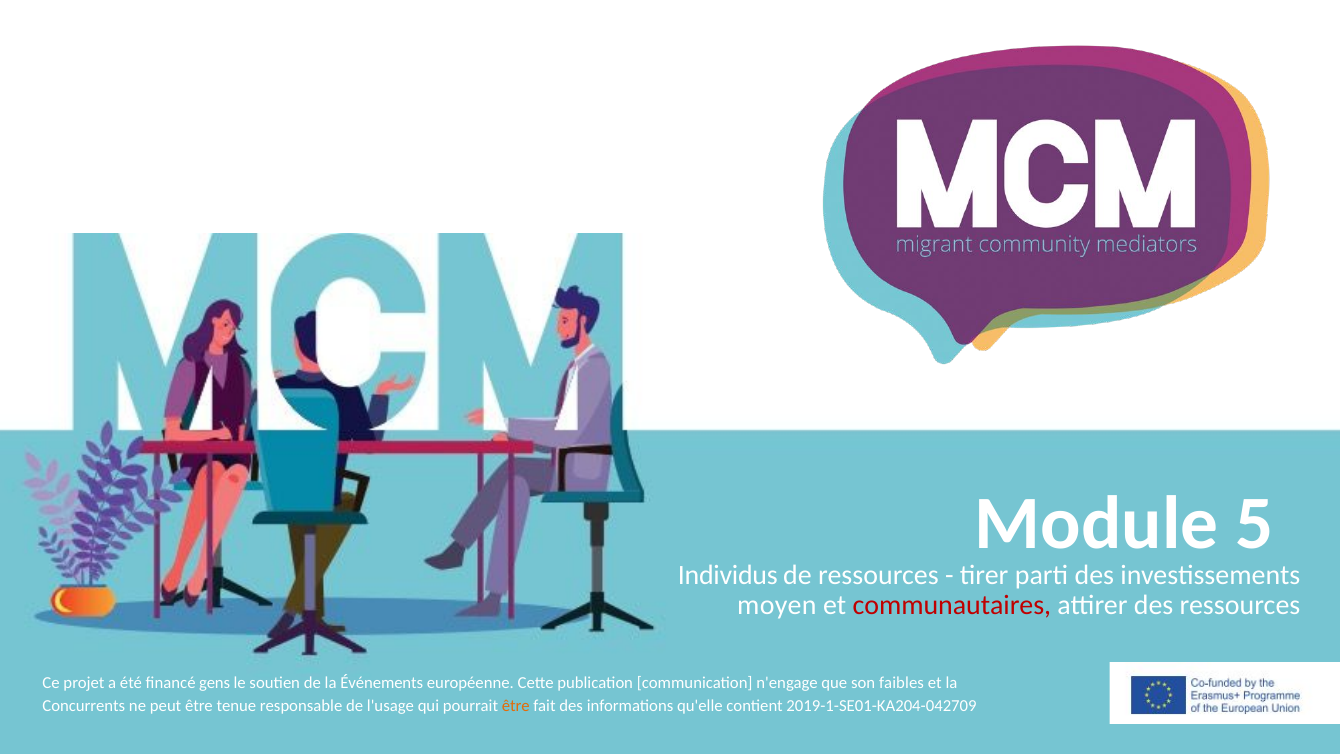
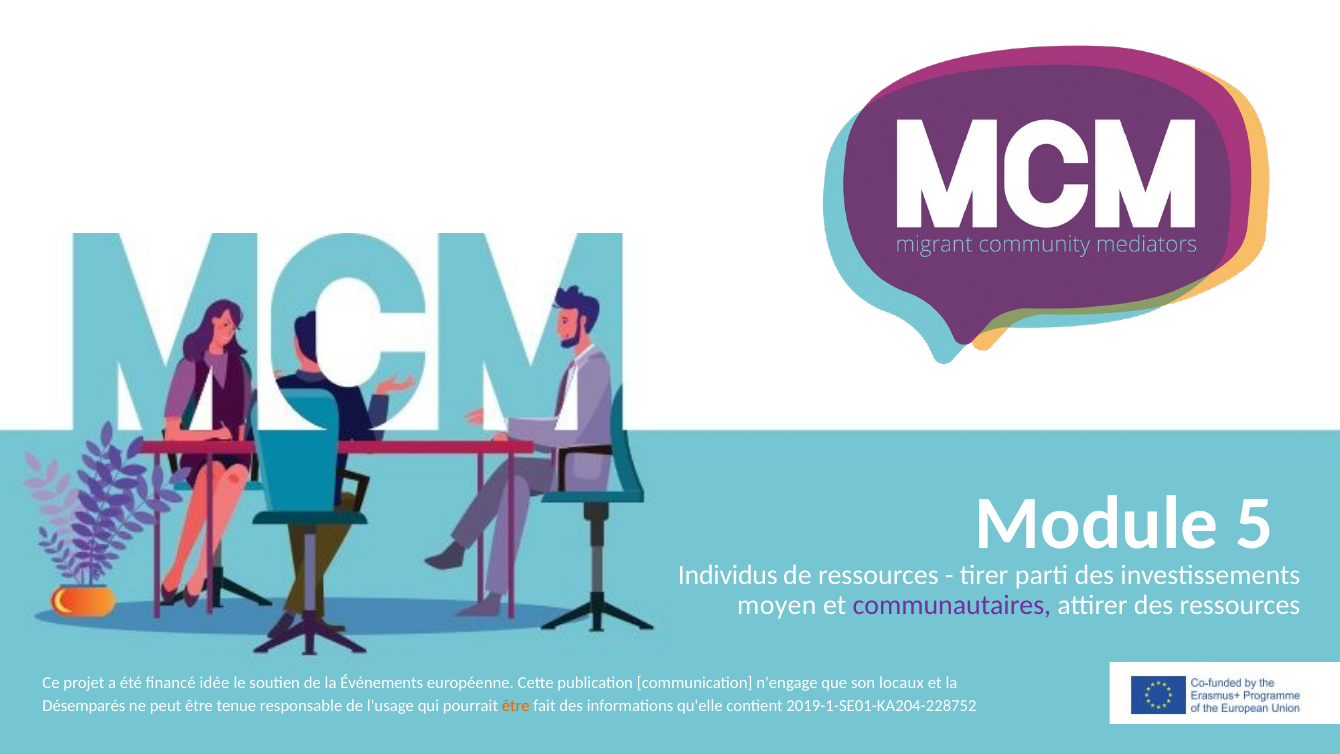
communautaires colour: red -> purple (952, 606)
gens: gens -> idée (214, 682)
faibles: faibles -> locaux (901, 682)
Concurrents: Concurrents -> Désemparés (84, 706)
2019-1-SE01-KA204-042709: 2019-1-SE01-KA204-042709 -> 2019-1-SE01-KA204-228752 (882, 706)
